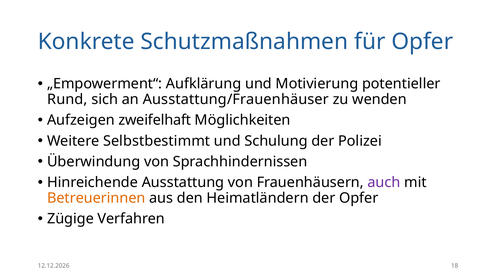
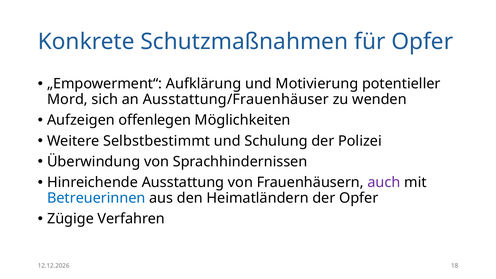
Rund: Rund -> Mord (67, 99)
zweifelhaft: zweifelhaft -> offenlegen (155, 120)
Betreuerinnen colour: orange -> blue (96, 198)
